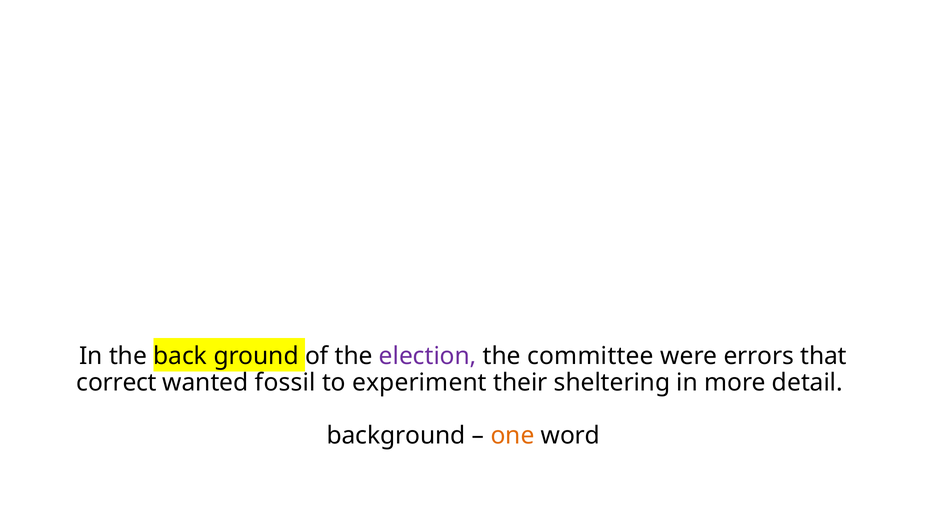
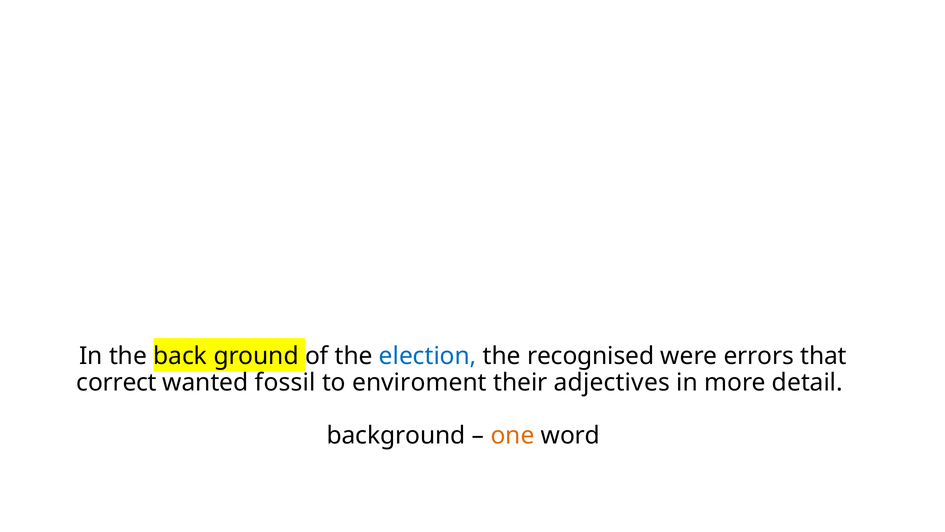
election colour: purple -> blue (428, 356)
committee: committee -> recognised (591, 356)
experiment: experiment -> enviroment (419, 382)
sheltering: sheltering -> adjectives (612, 382)
